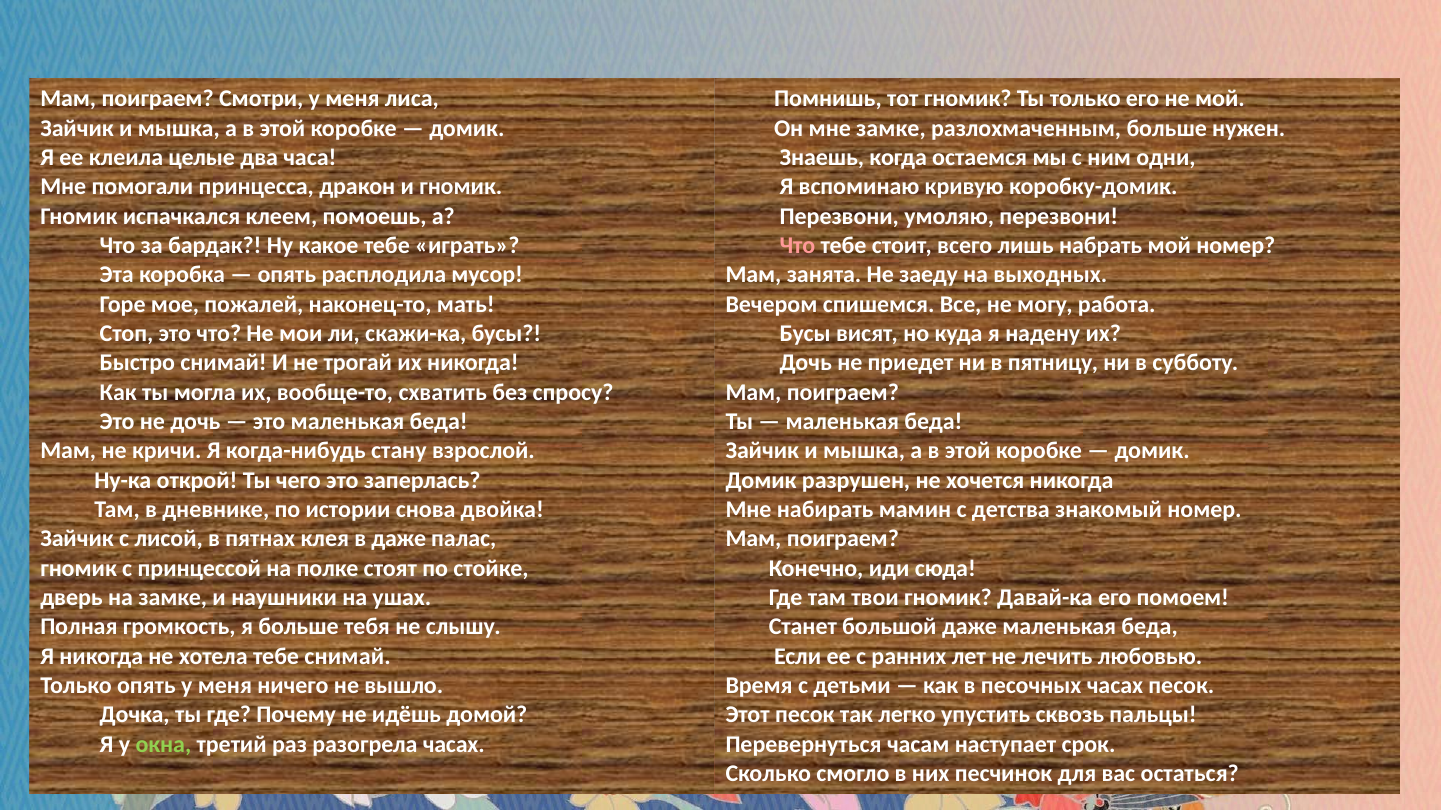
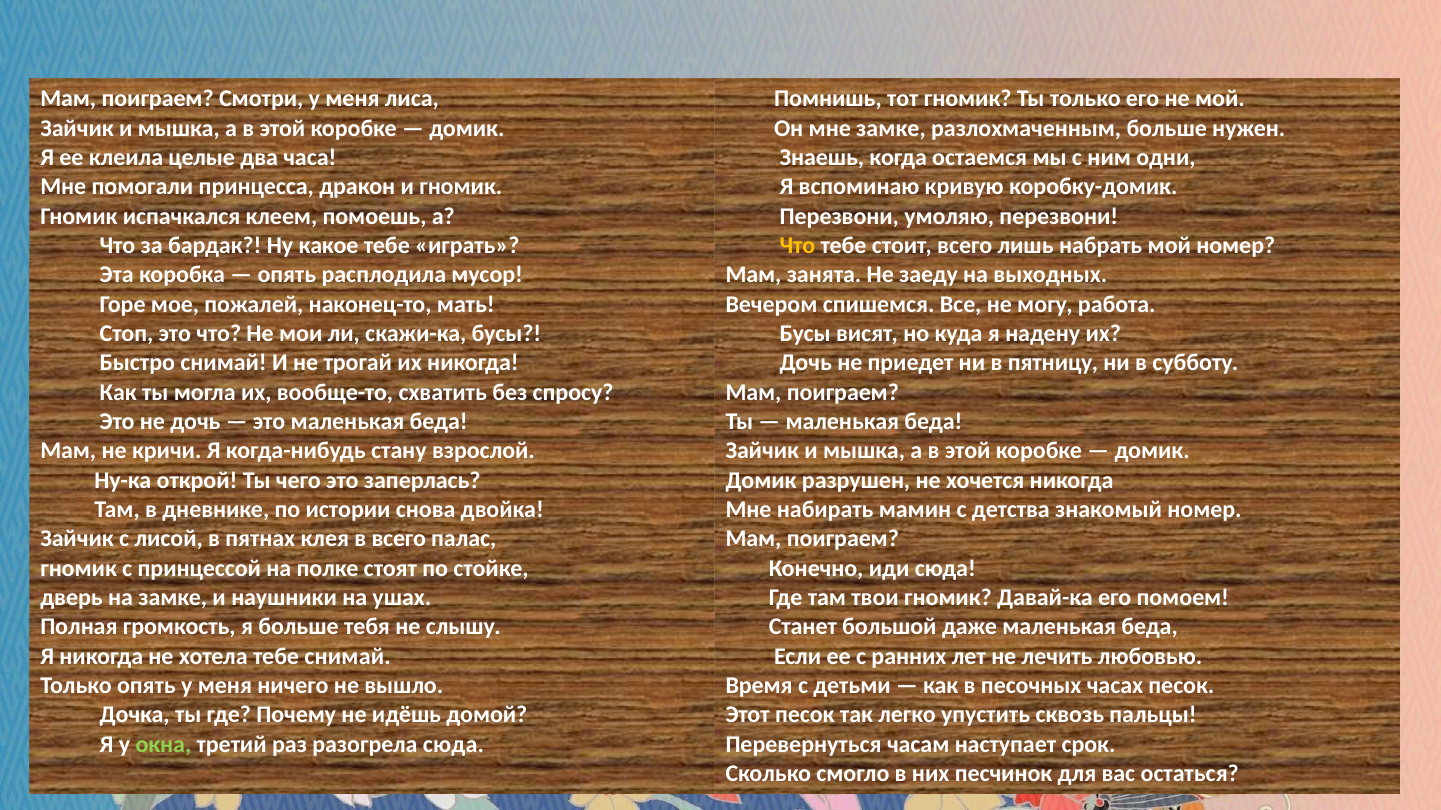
Что colour: pink -> yellow (797, 246)
в даже: даже -> всего (399, 539)
разогрела часах: часах -> сюда (454, 745)
